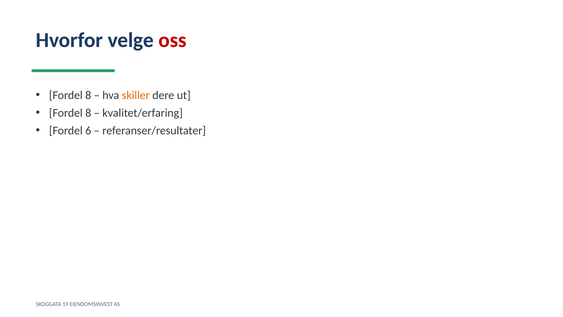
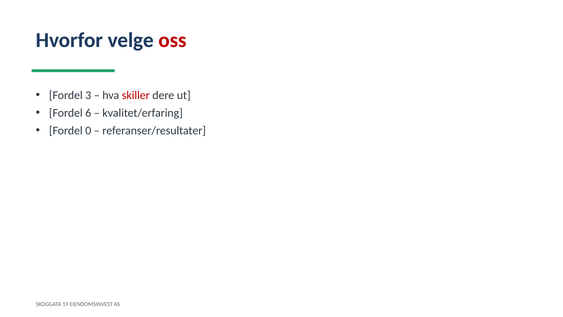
8: 8 -> 3 (88, 95)
skiller colour: orange -> red (136, 95)
8: 8 -> 6 (88, 113)
6: 6 -> 0 (88, 131)
